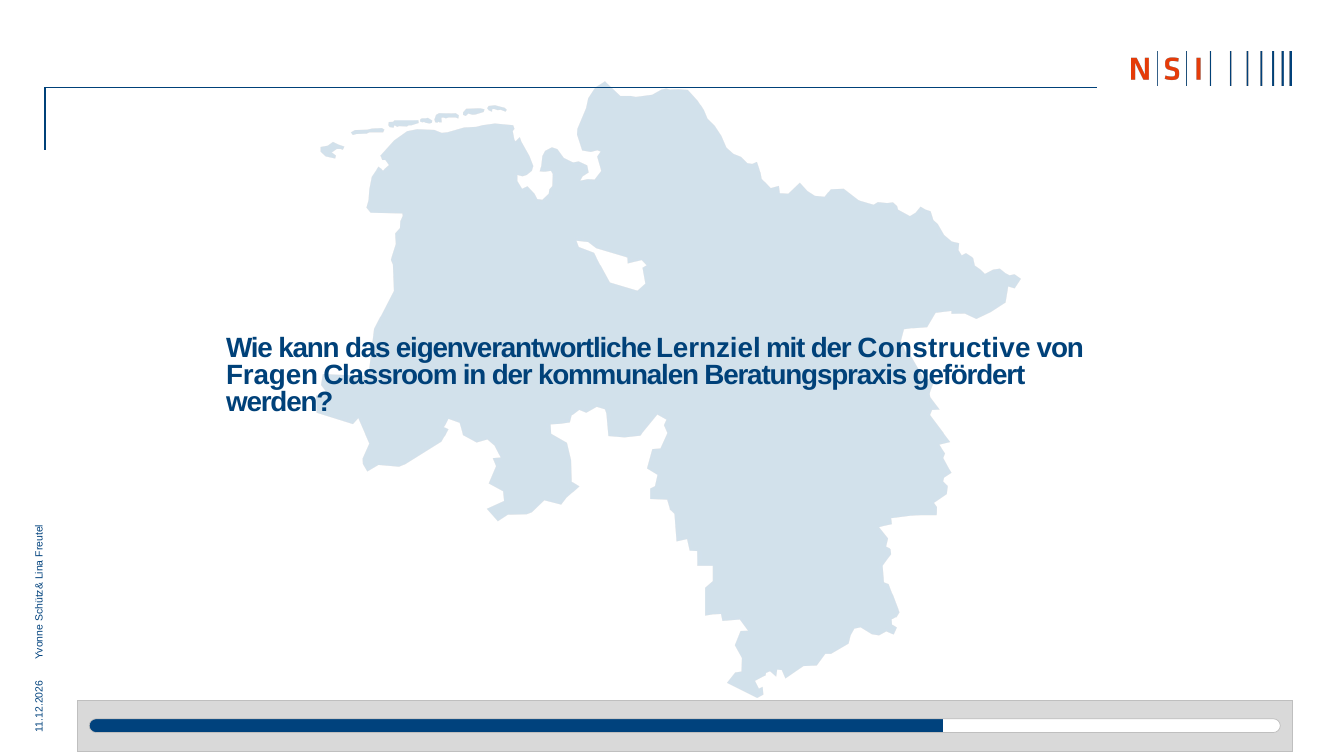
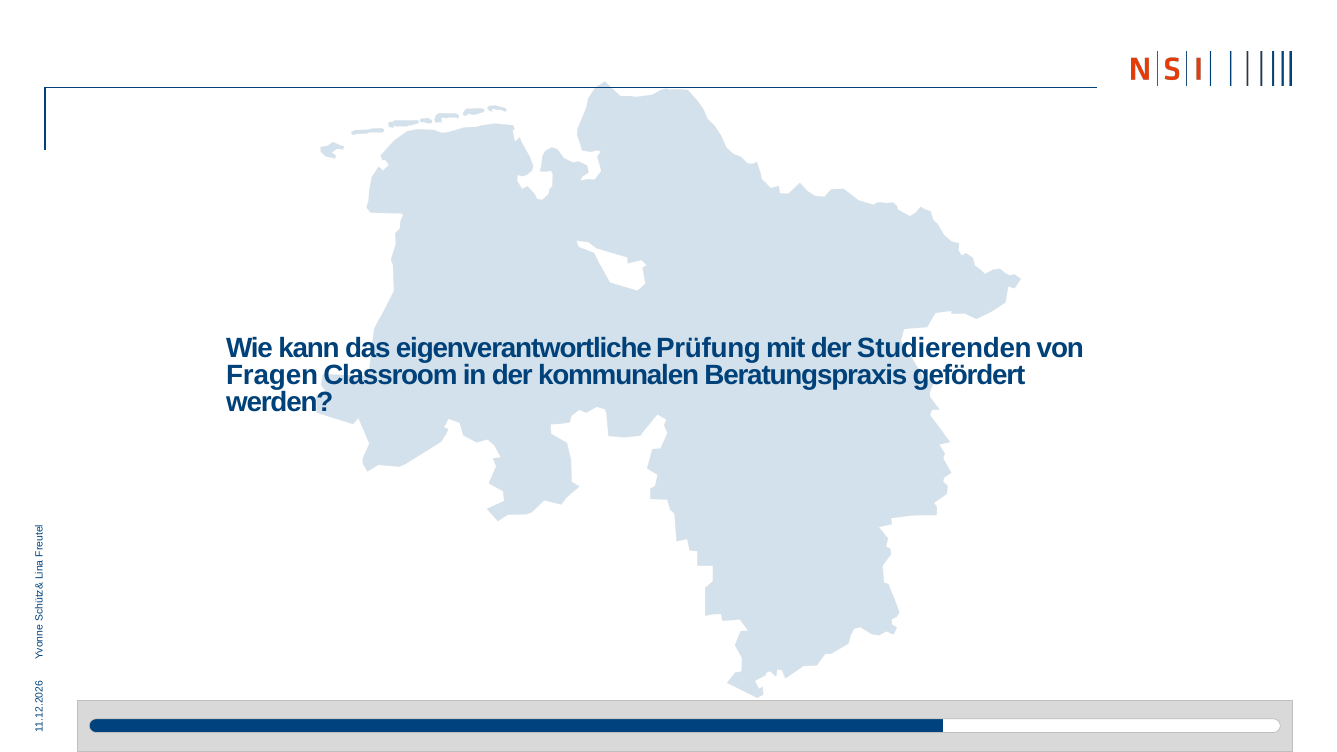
Lernziel: Lernziel -> Prüfung (709, 348)
Constructive: Constructive -> Studierenden (944, 348)
